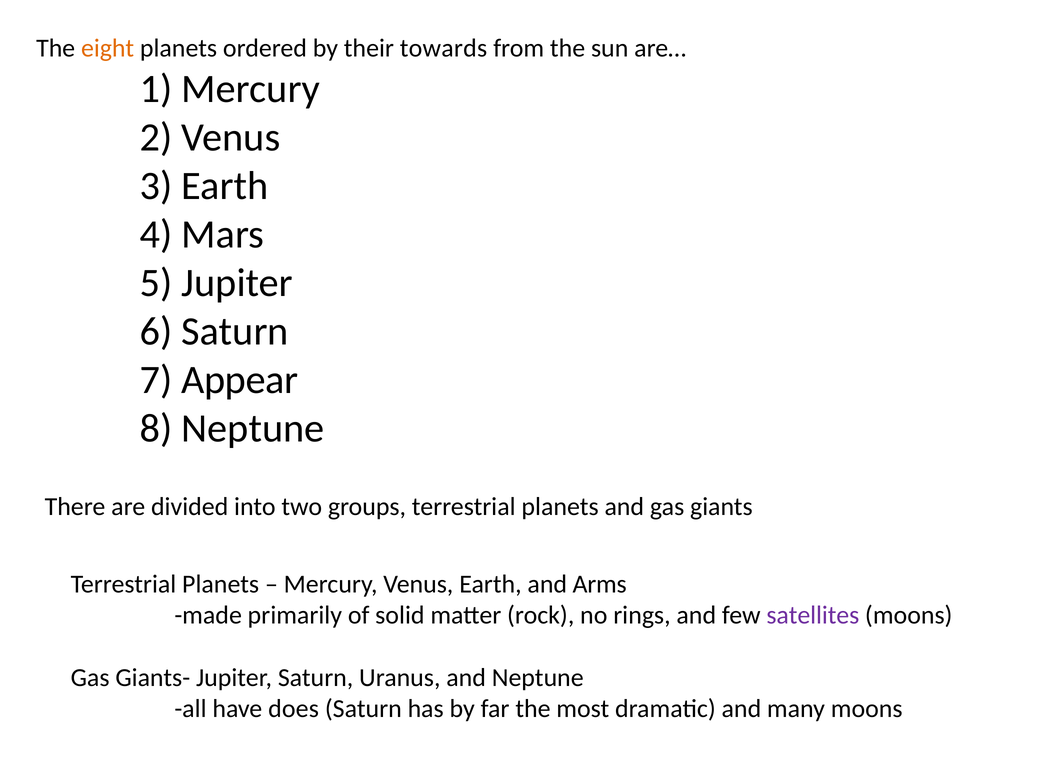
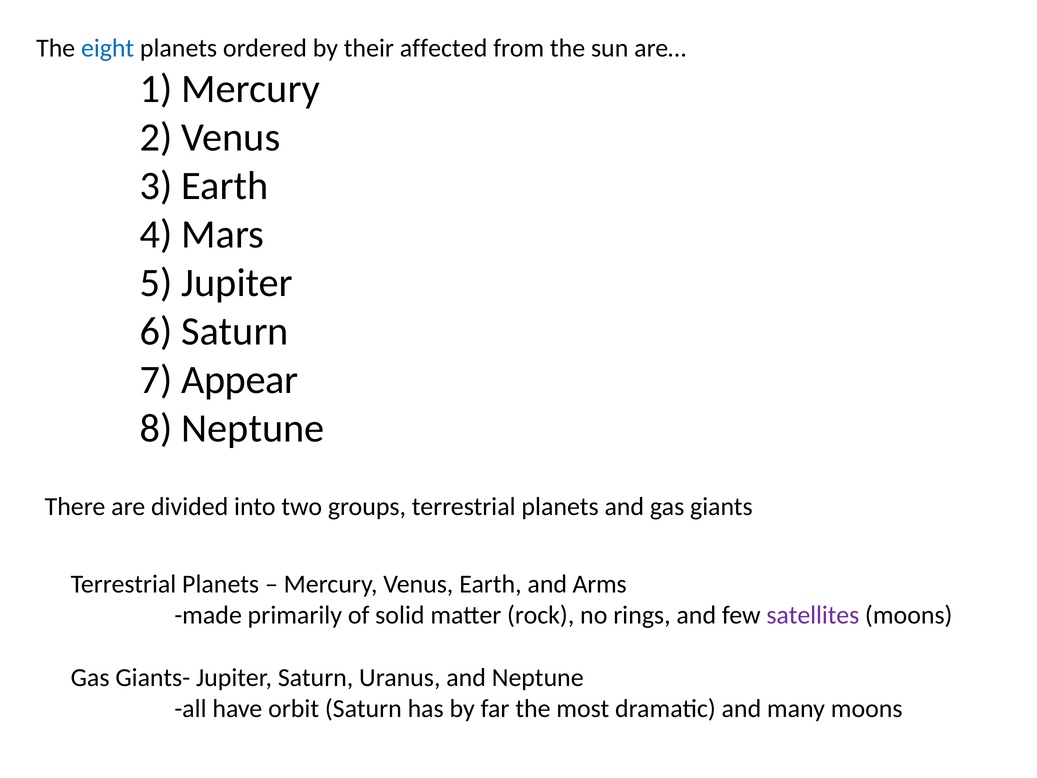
eight colour: orange -> blue (108, 48)
towards: towards -> affected (444, 48)
does: does -> orbit (294, 709)
